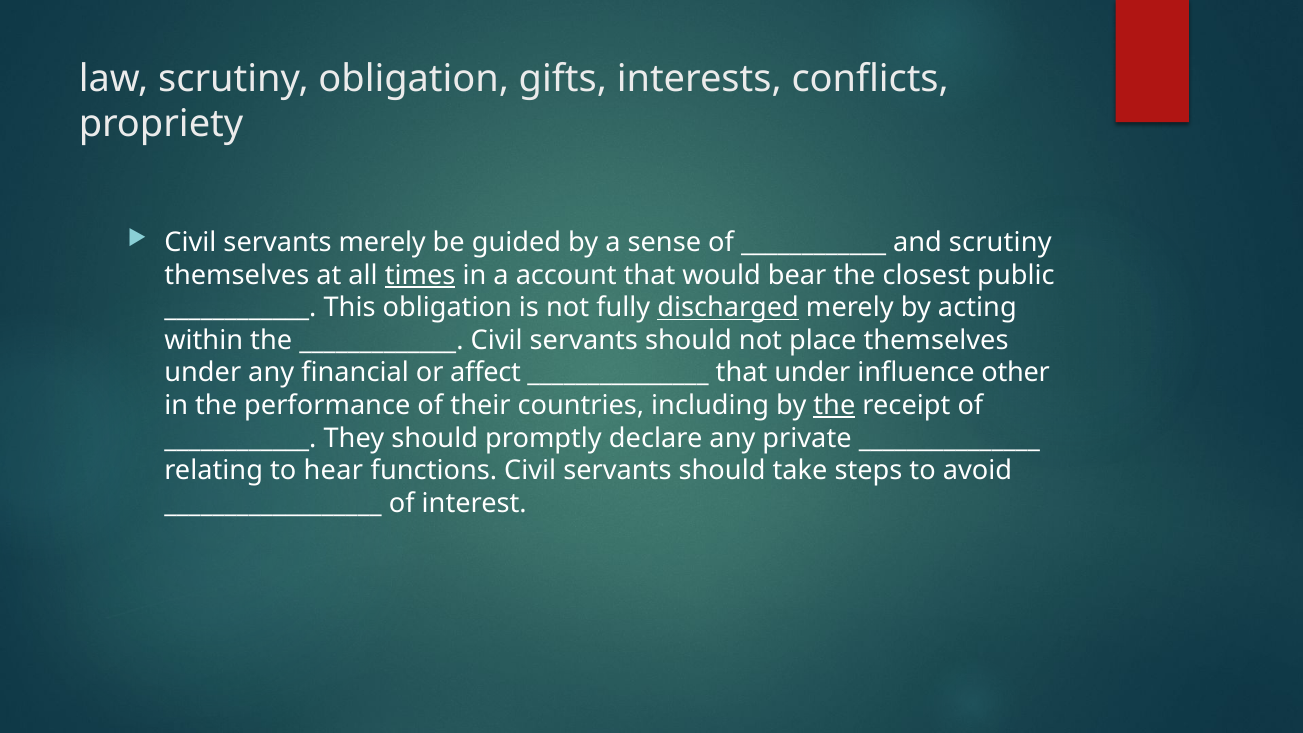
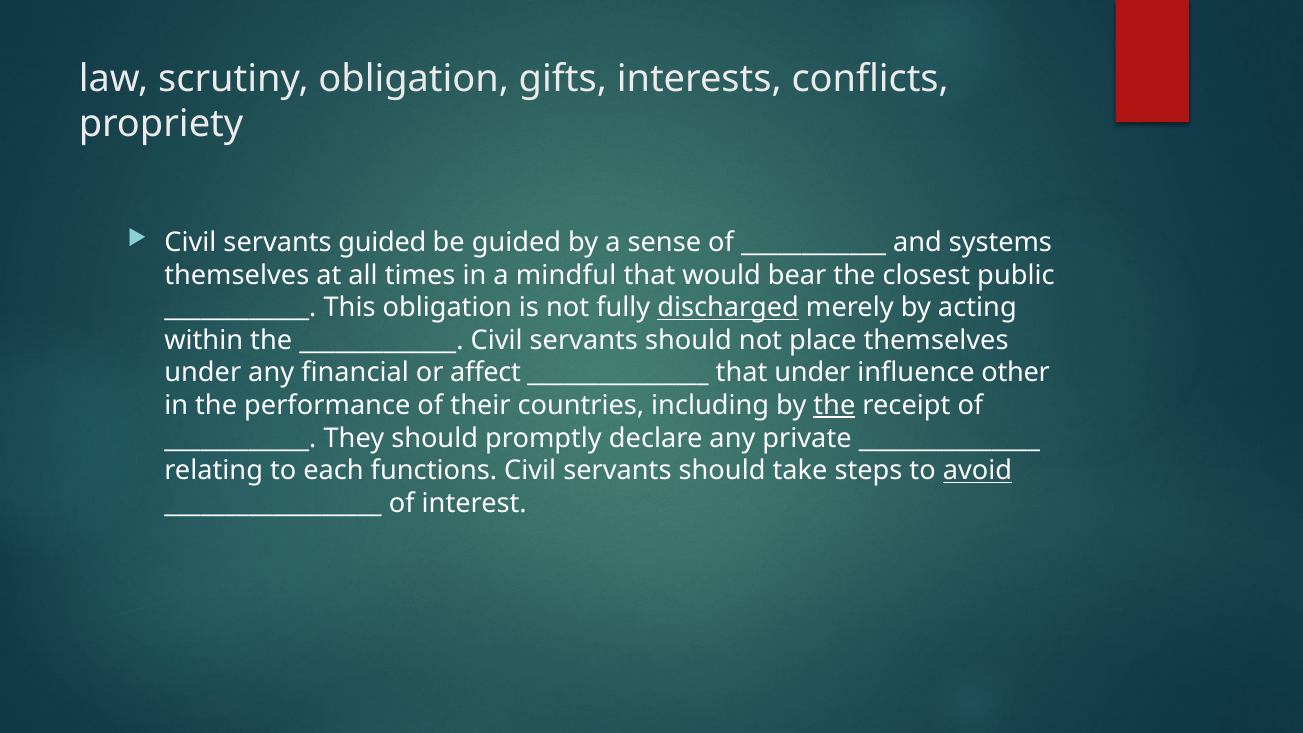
servants merely: merely -> guided (382, 243)
and scrutiny: scrutiny -> systems (1000, 243)
times underline: present -> none (420, 275)
account: account -> mindful (566, 275)
hear: hear -> each (334, 471)
avoid underline: none -> present (977, 471)
